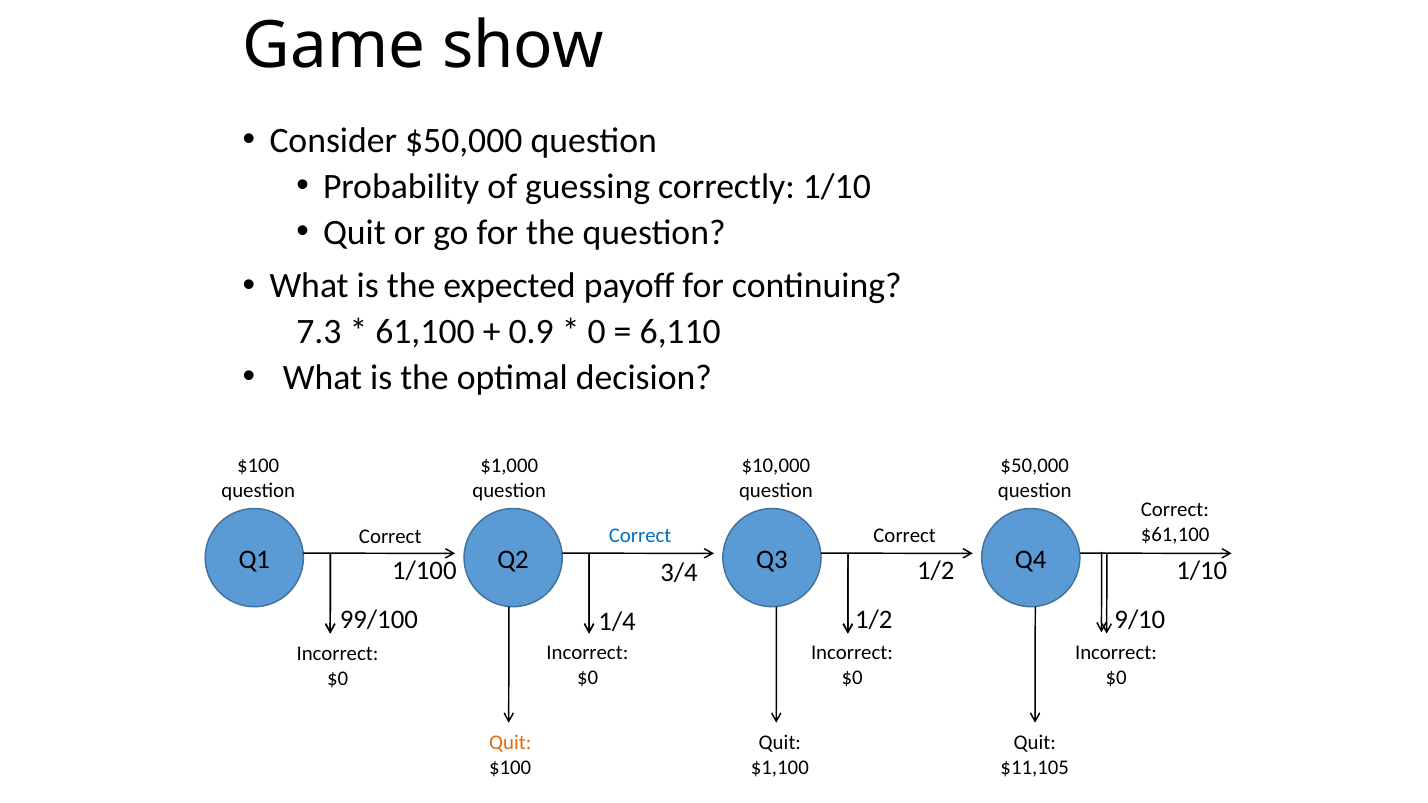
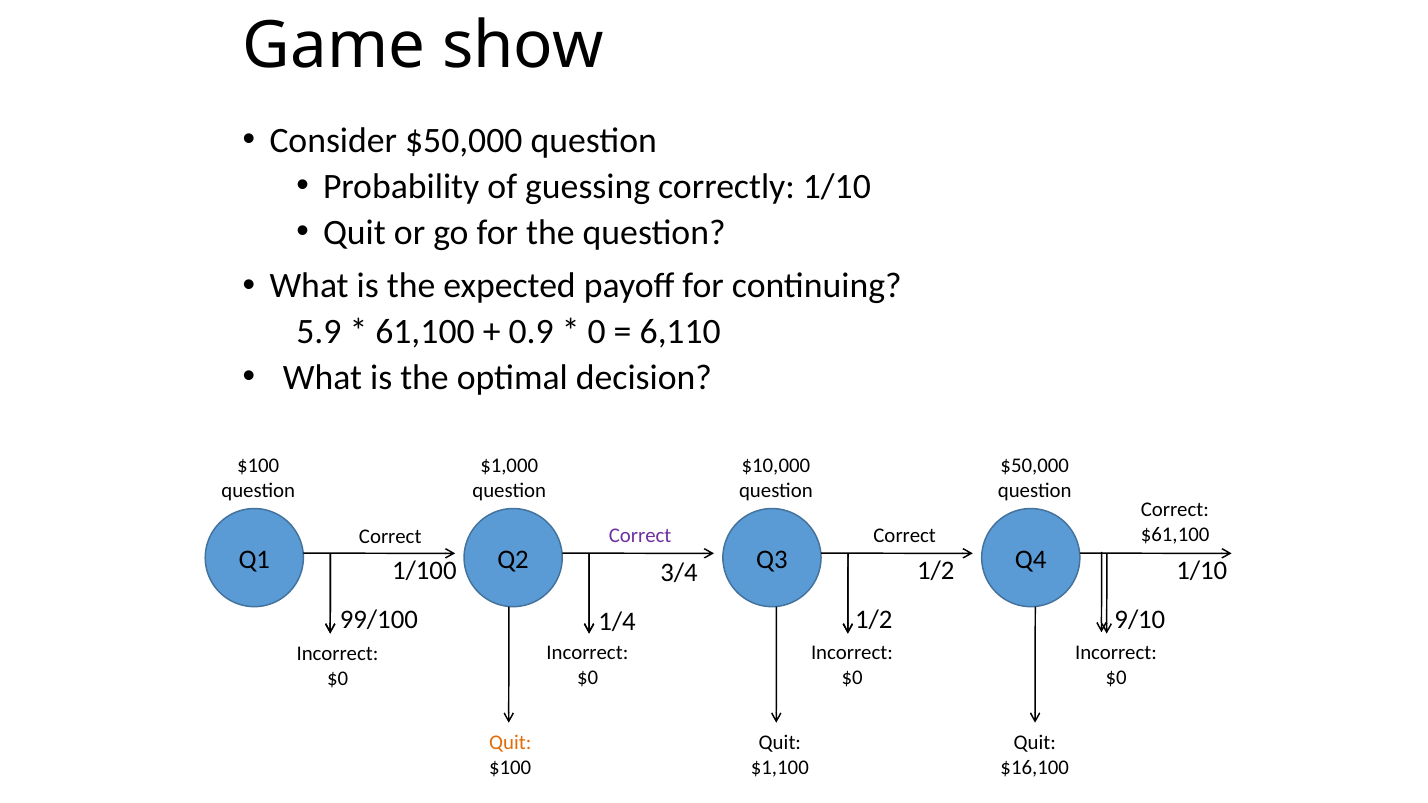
7.3: 7.3 -> 5.9 (319, 332)
Correct colour: blue -> purple (640, 535)
$11,105: $11,105 -> $16,100 (1035, 768)
